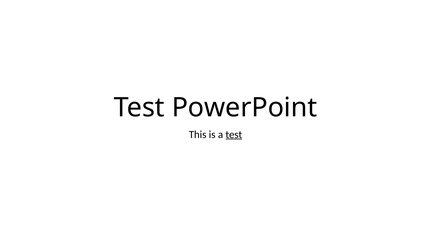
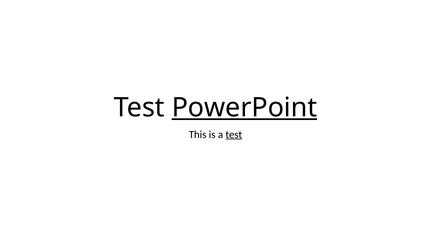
PowerPoint underline: none -> present (244, 108)
